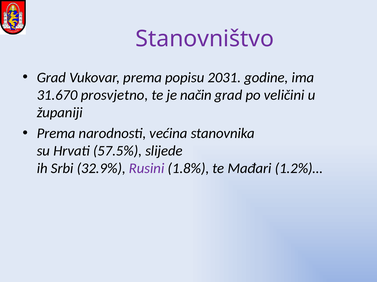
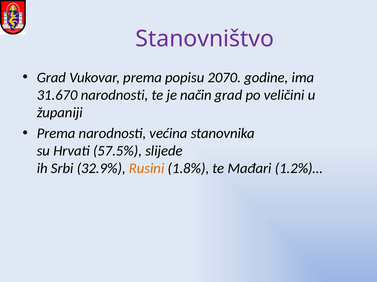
2031: 2031 -> 2070 (224, 78)
31.670 prosvjetno: prosvjetno -> narodnosti (115, 95)
Rusini colour: purple -> orange (147, 169)
